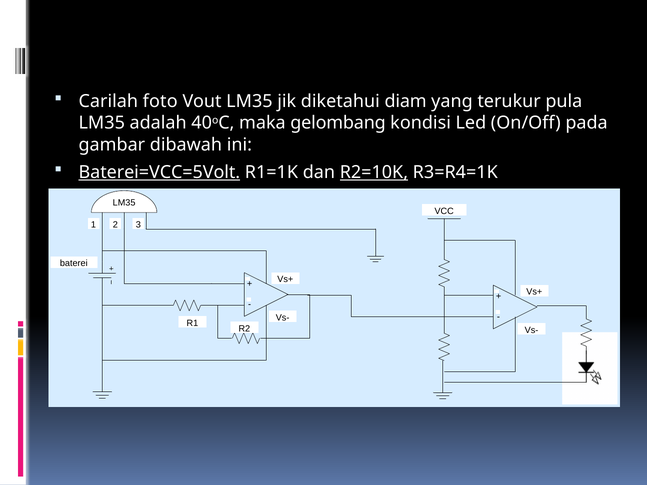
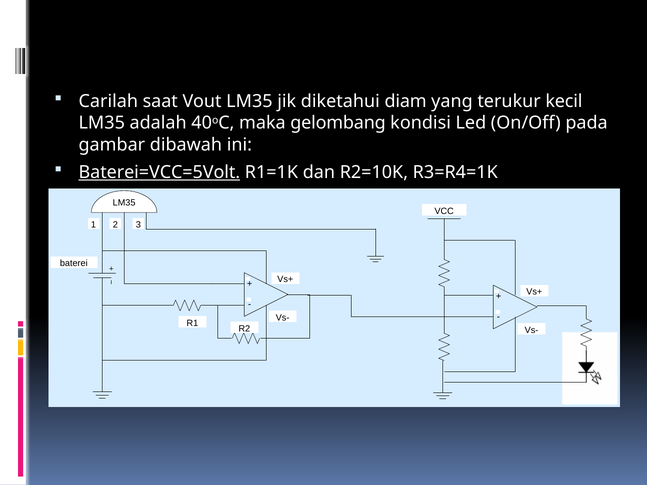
foto: foto -> saat (160, 102)
pula: pula -> kecil (564, 102)
R2=10K underline: present -> none (374, 173)
